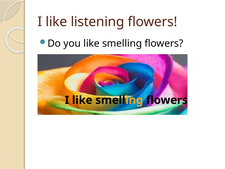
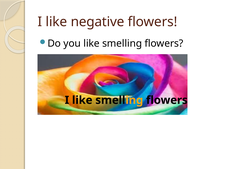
listening: listening -> negative (98, 22)
